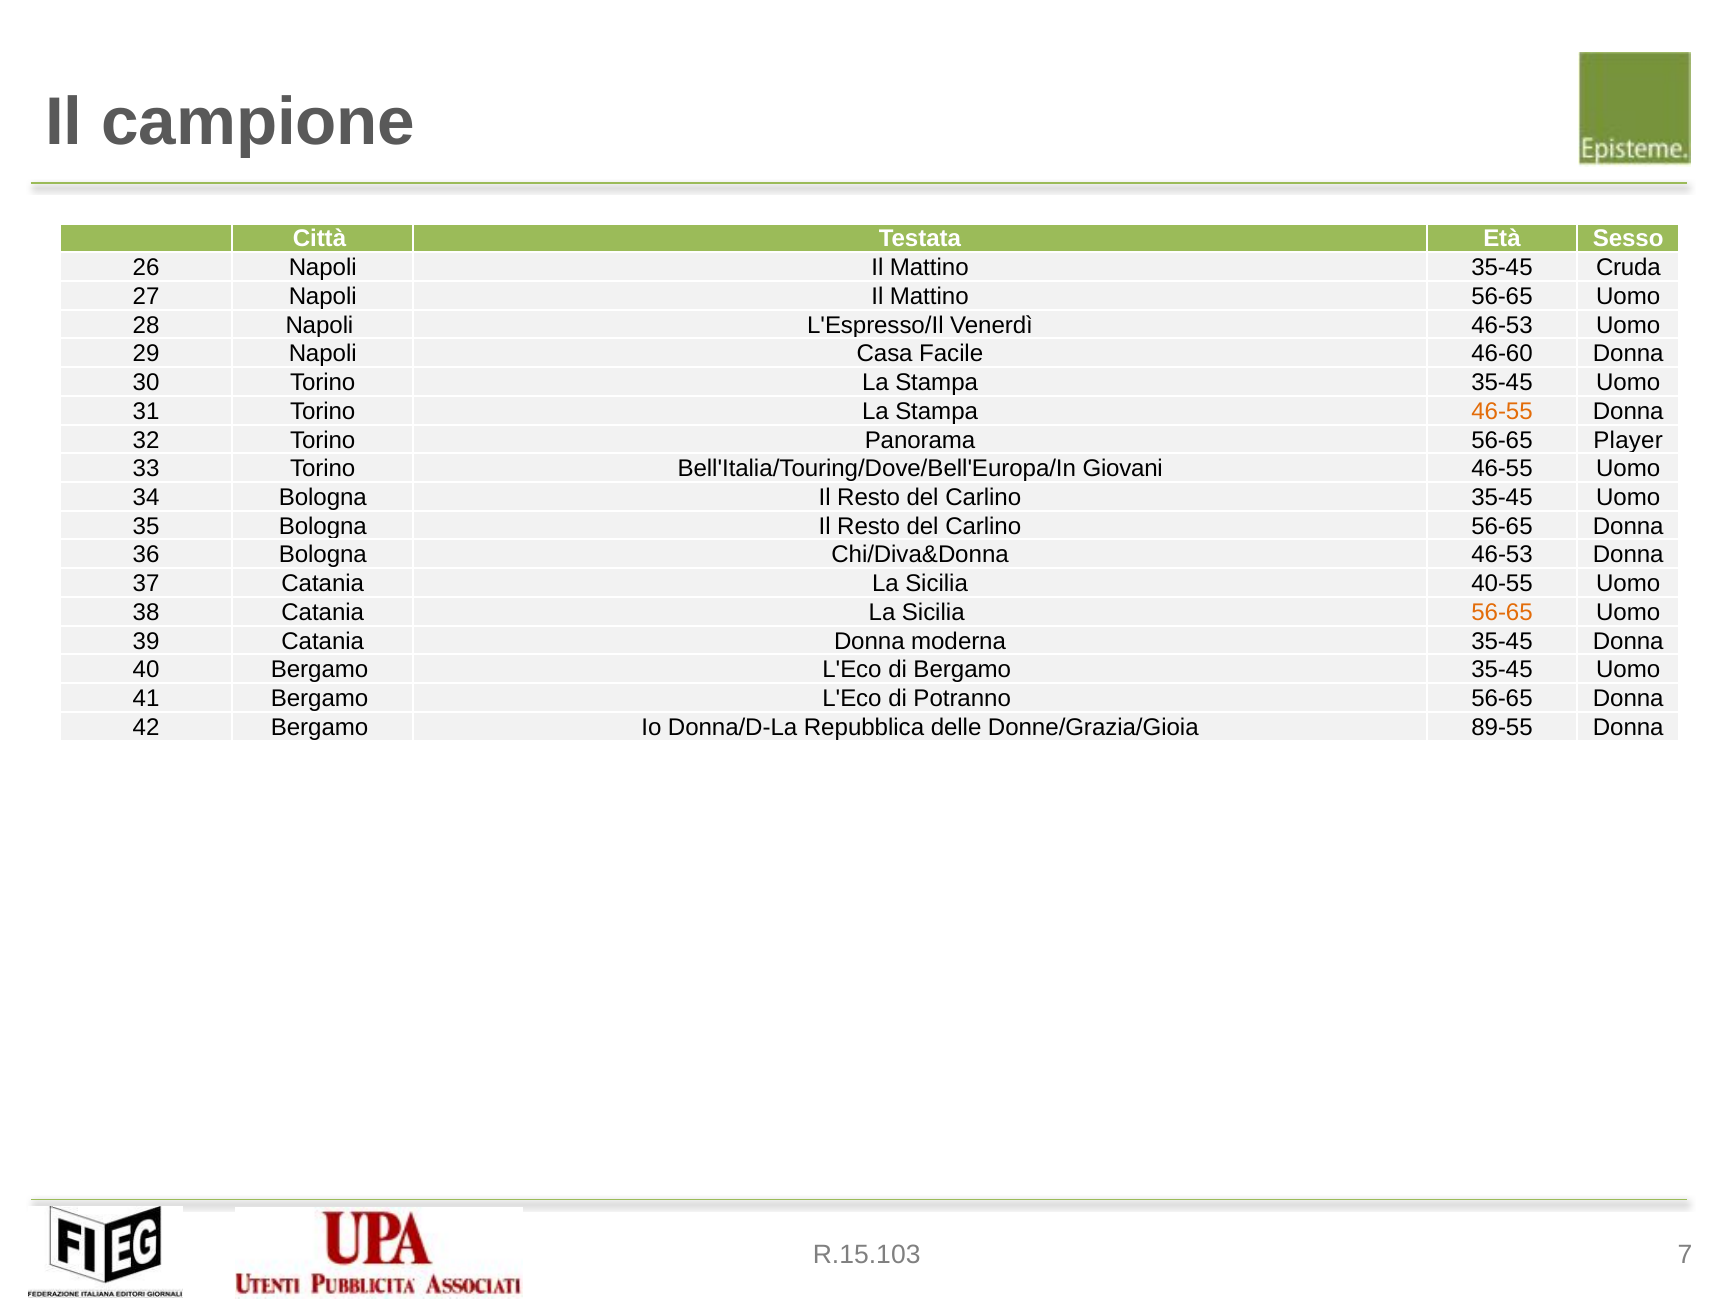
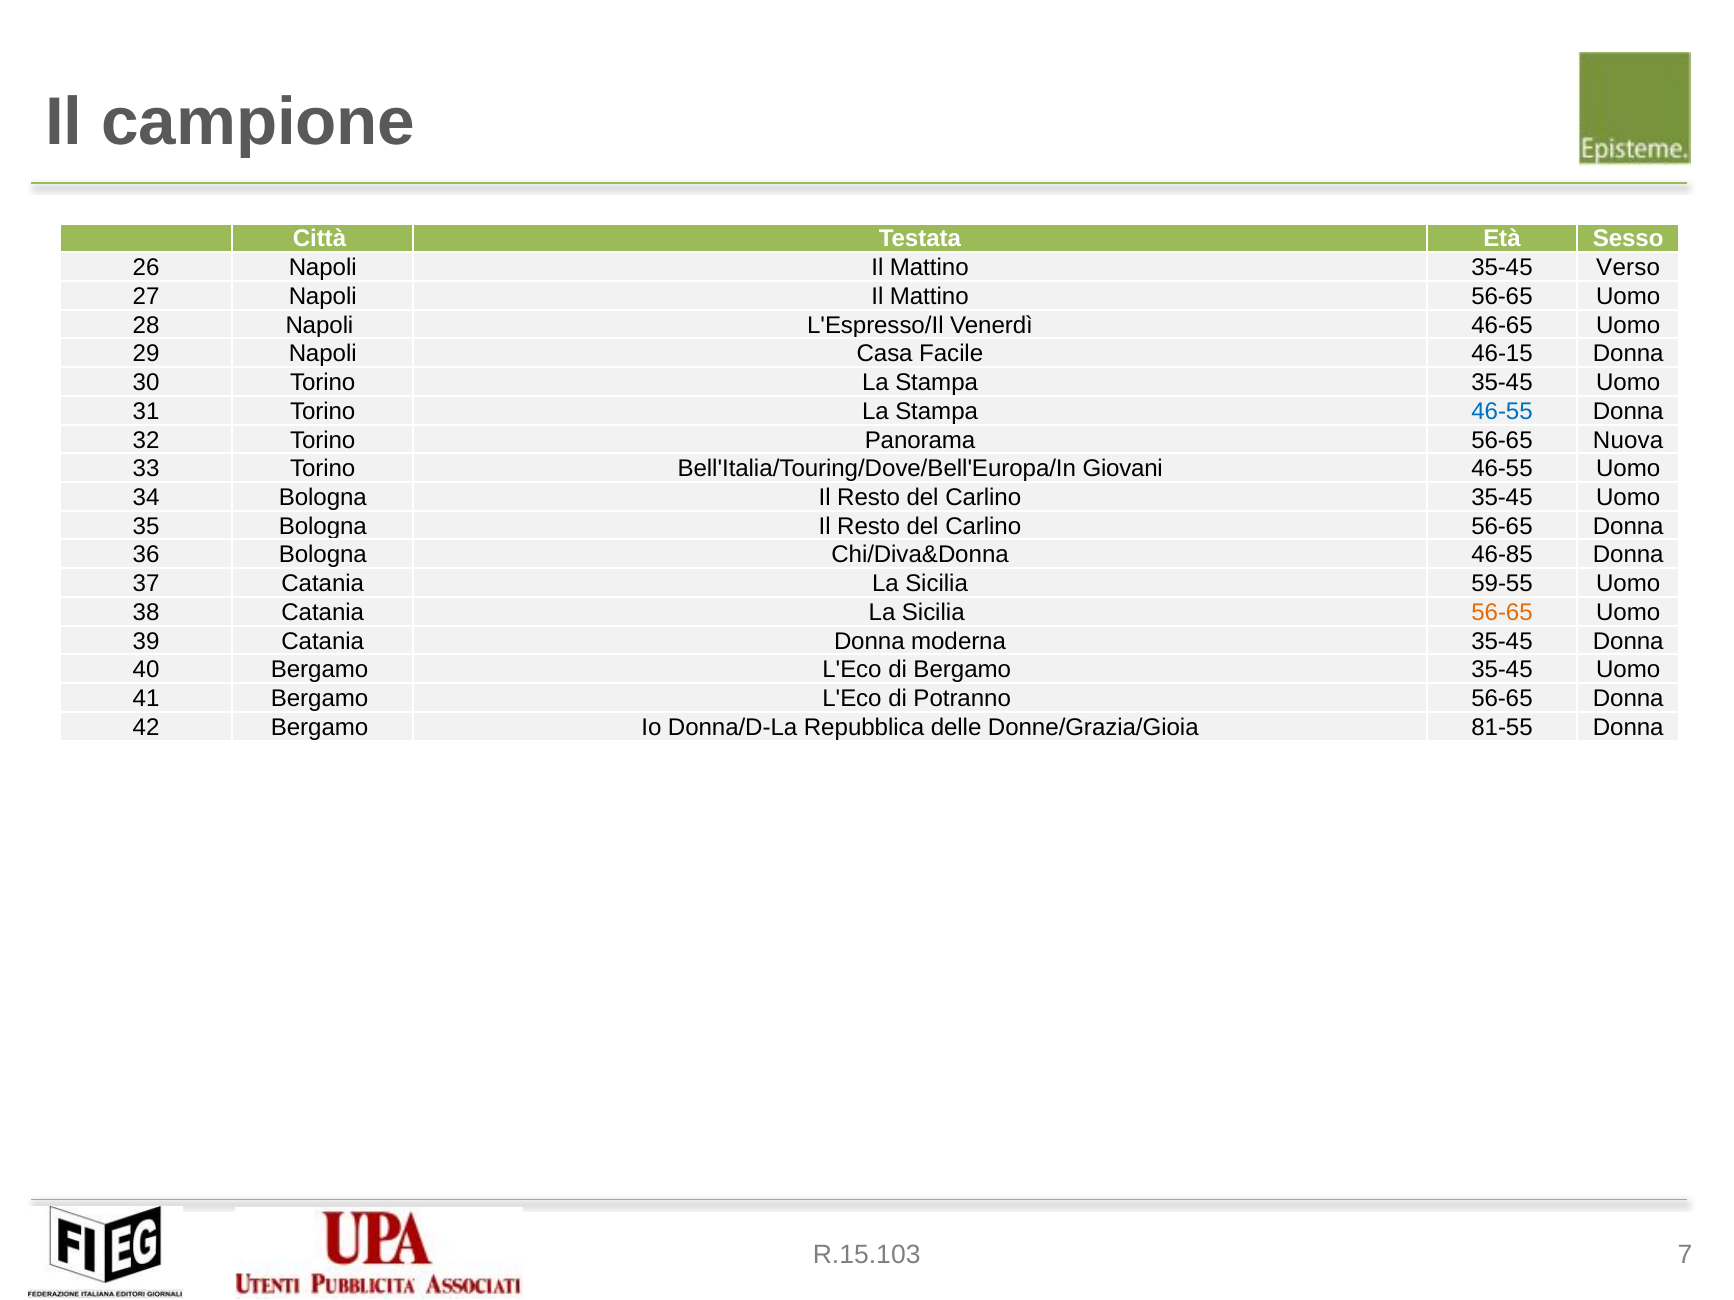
Cruda: Cruda -> Verso (1628, 268)
Venerdì 46-53: 46-53 -> 46-65 (1502, 325)
46-60: 46-60 -> 46-15 (1502, 354)
46-55 colour: orange -> blue (1502, 412)
Player: Player -> Nuova (1628, 440)
Chi/Diva&Donna 46-53: 46-53 -> 46-85 (1502, 555)
40-55: 40-55 -> 59-55 (1502, 584)
89-55: 89-55 -> 81-55 (1502, 728)
